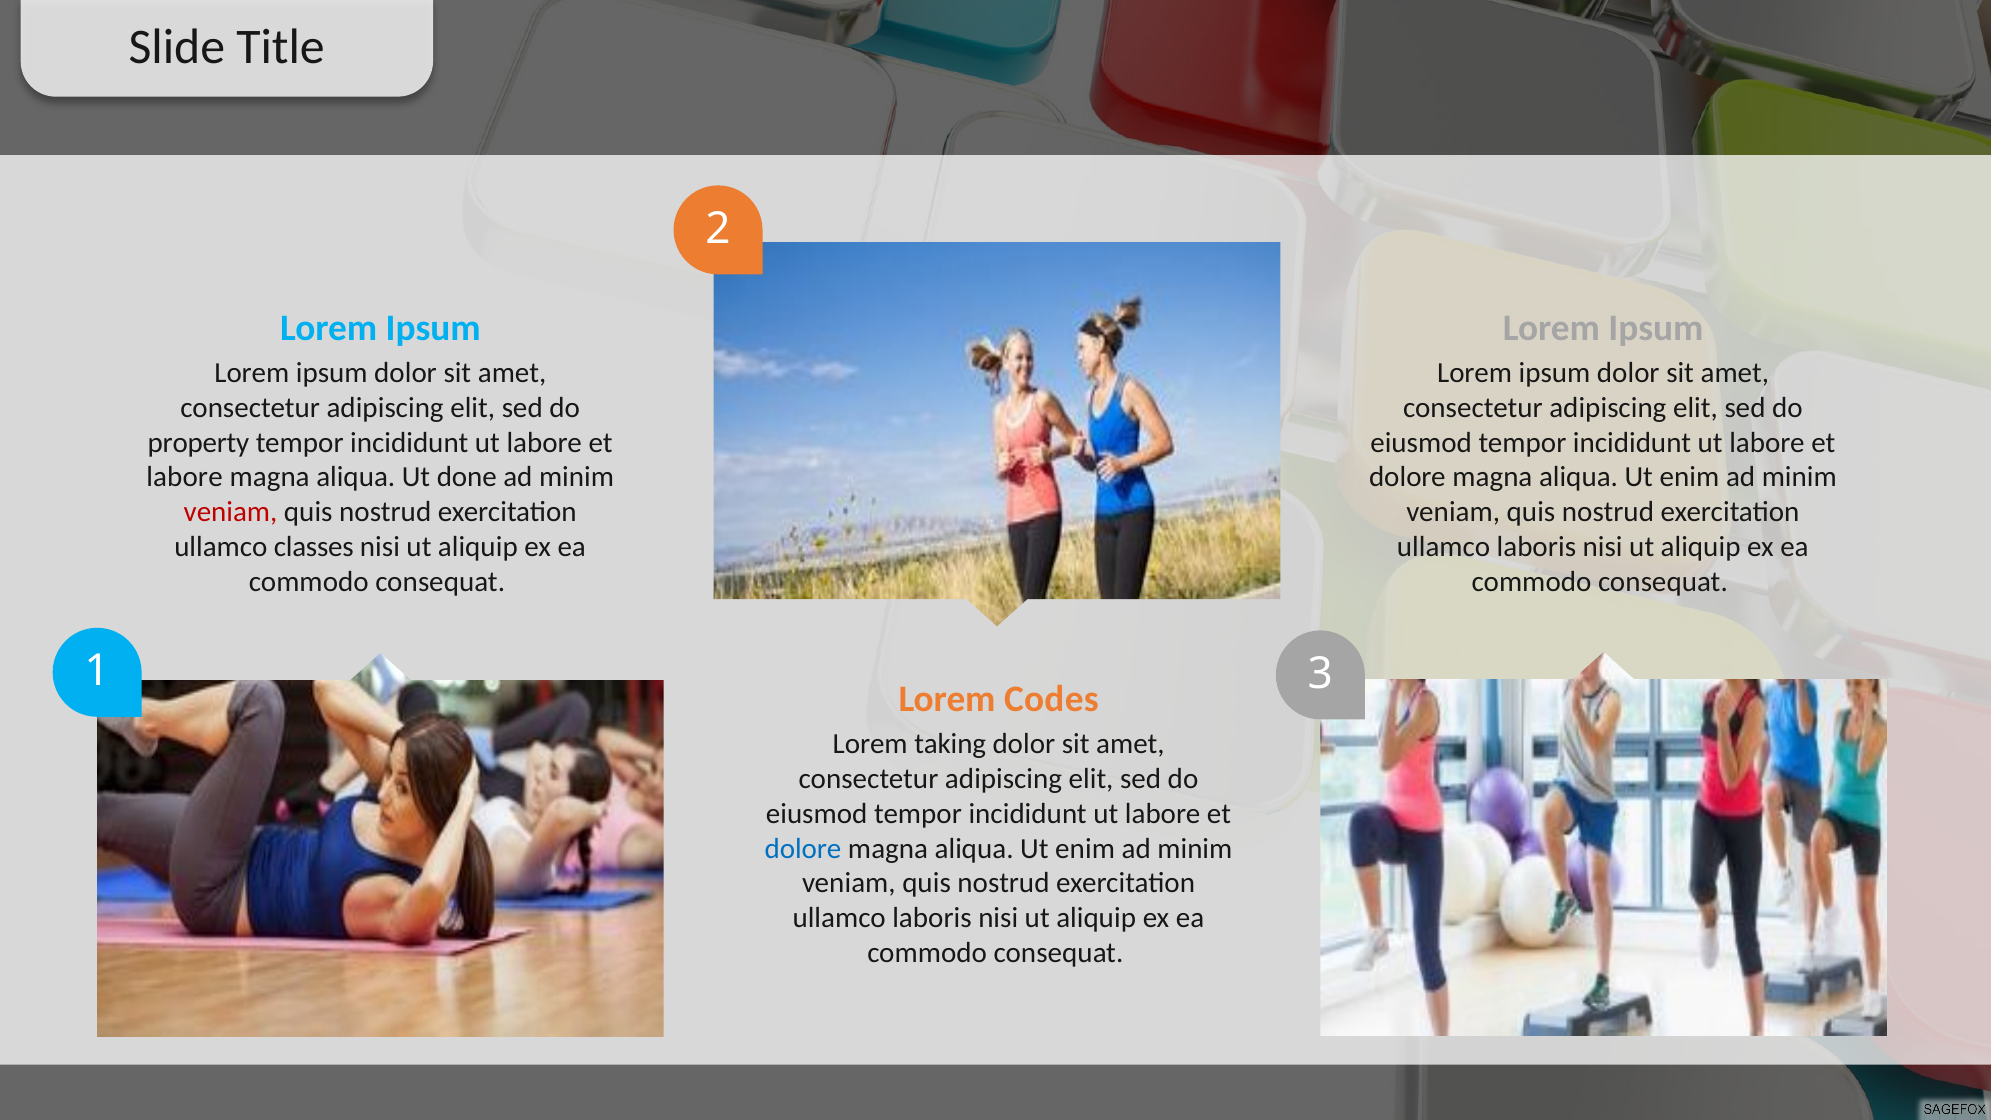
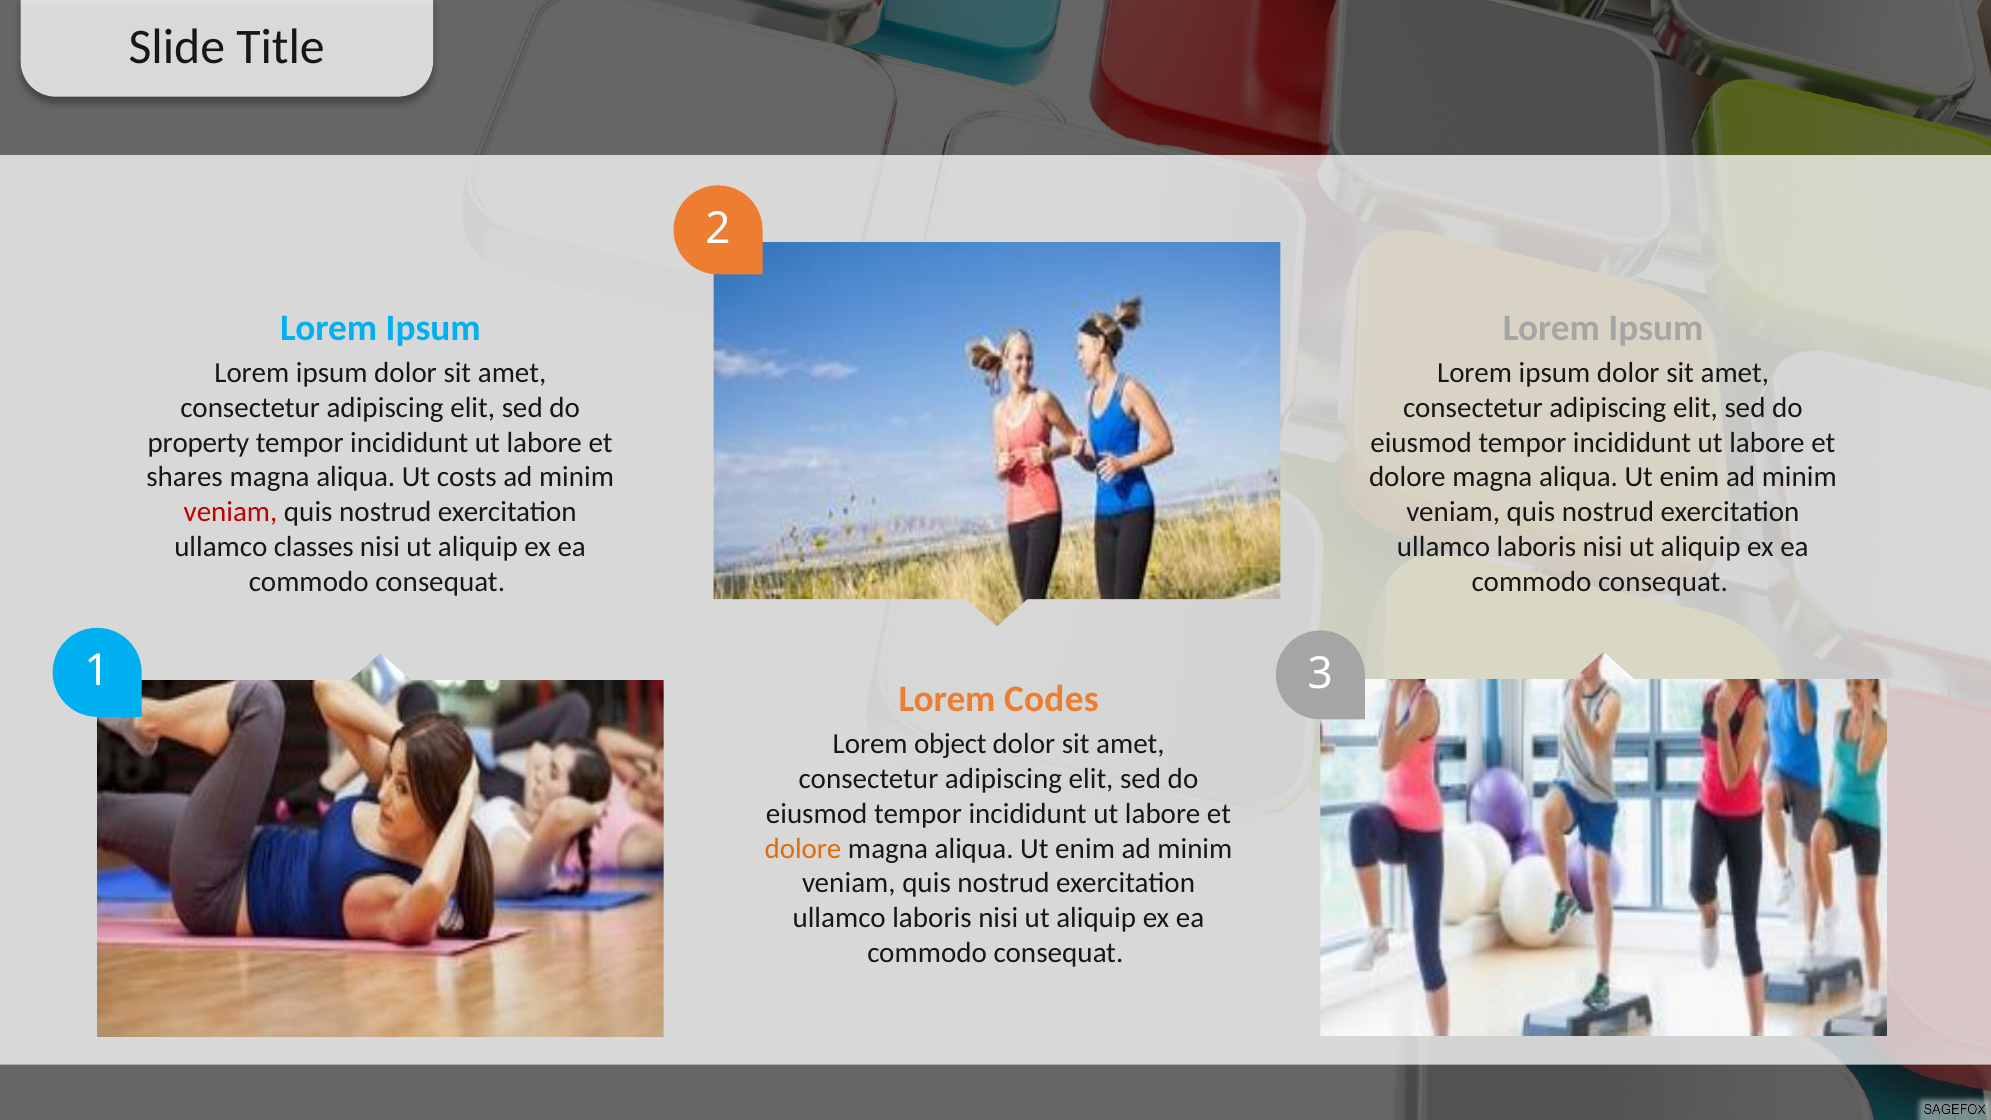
labore: labore -> shares (185, 477)
done: done -> costs (467, 477)
taking: taking -> object (950, 744)
dolore colour: blue -> orange (803, 848)
